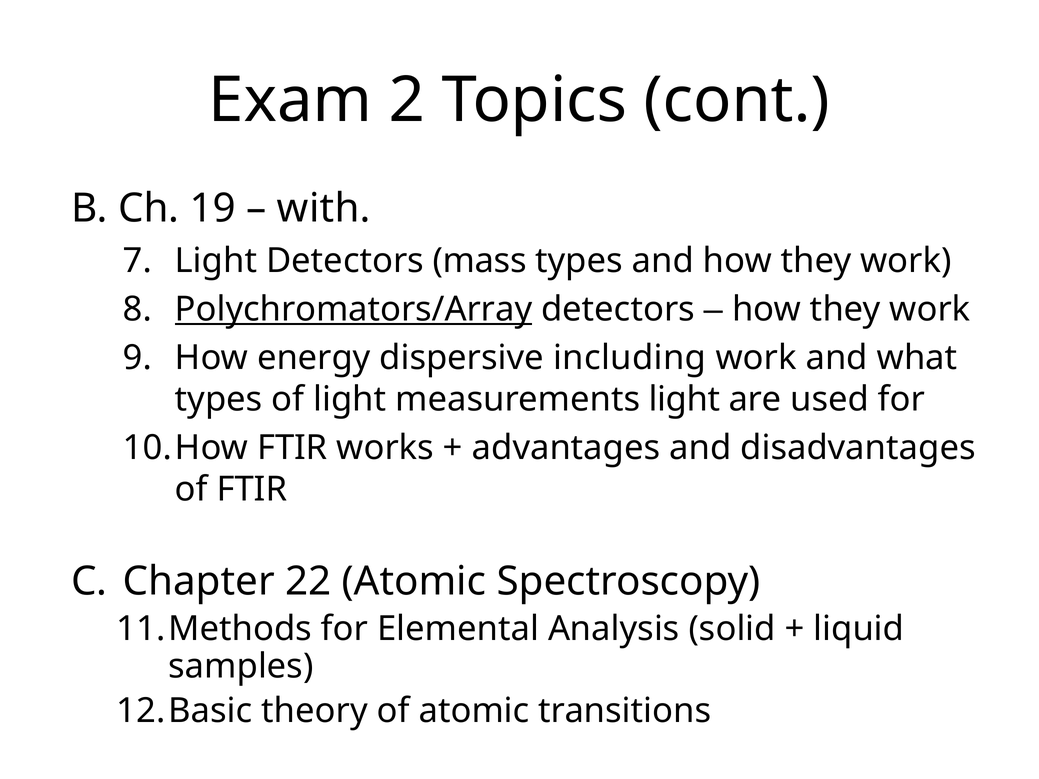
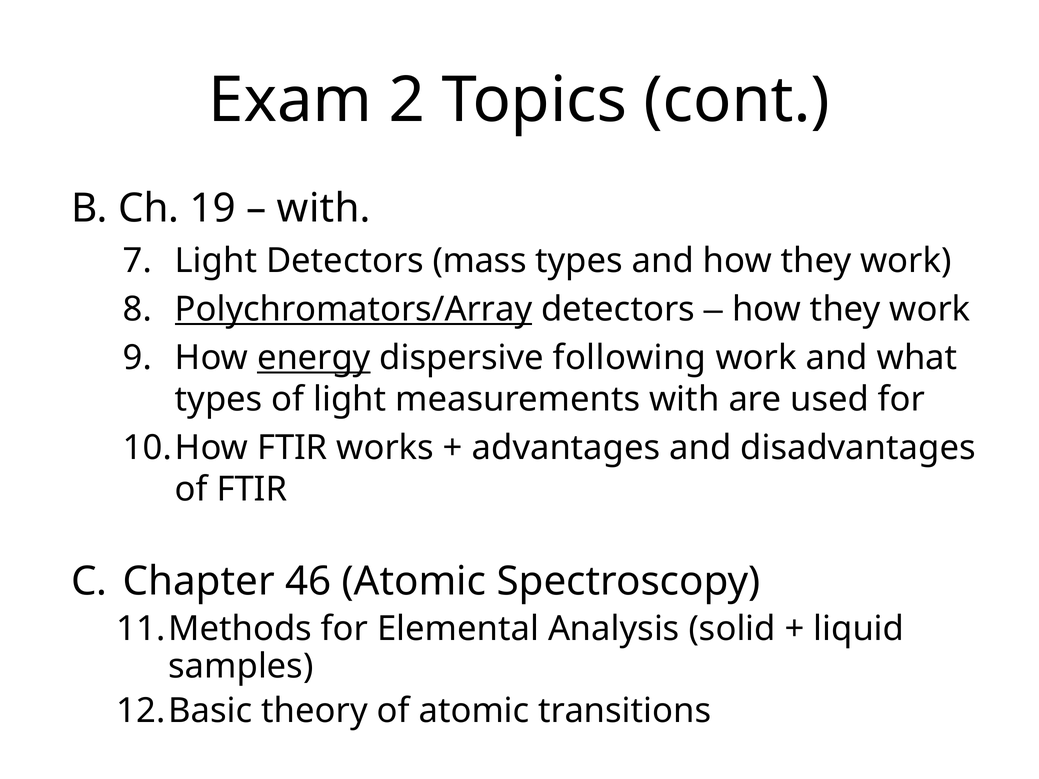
energy underline: none -> present (314, 358)
including: including -> following (630, 358)
measurements light: light -> with (684, 399)
22: 22 -> 46 (308, 582)
